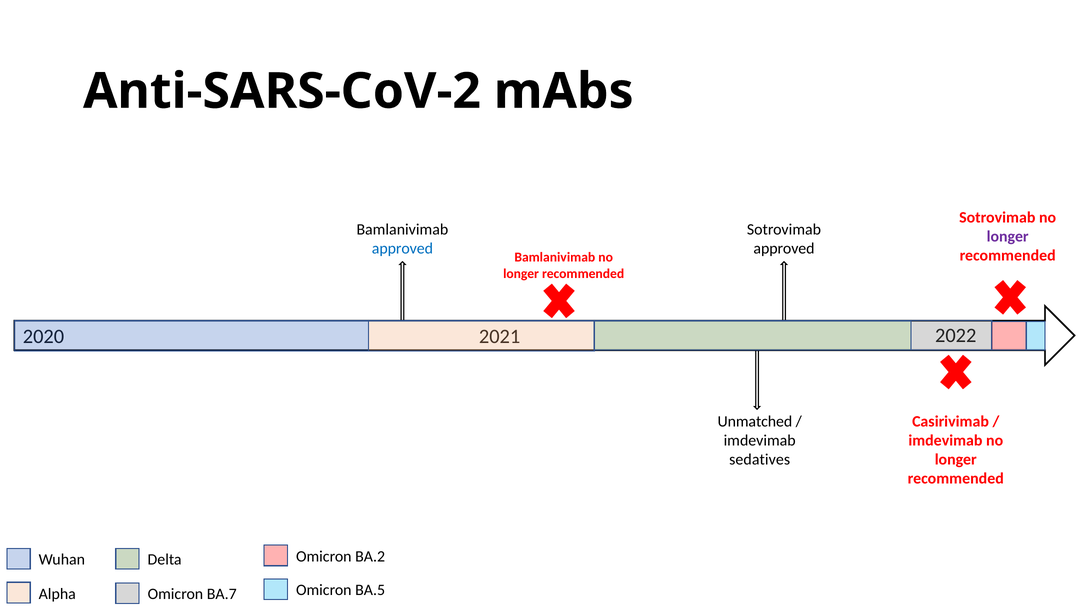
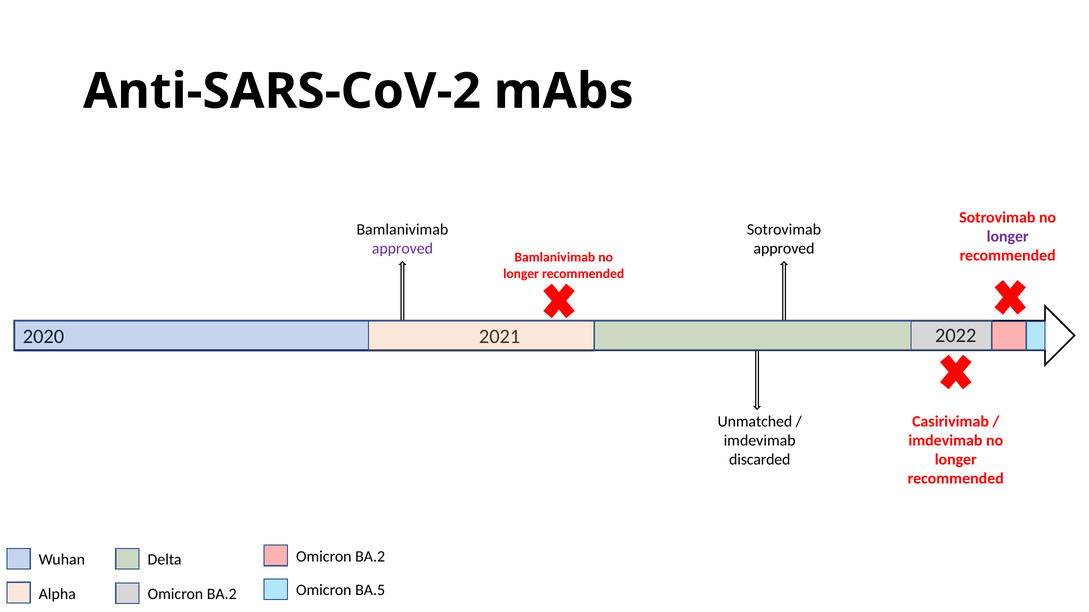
approved colour: blue -> purple (402, 249)
sedatives: sedatives -> discarded (760, 460)
BA.7: BA.7 -> BA.2 (222, 595)
